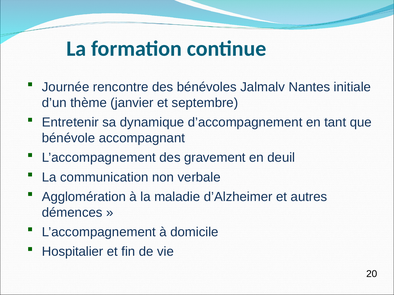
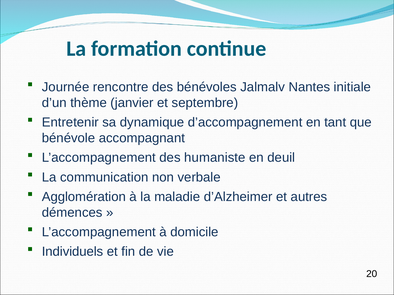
gravement: gravement -> humaniste (215, 158)
Hospitalier: Hospitalier -> Individuels (73, 252)
